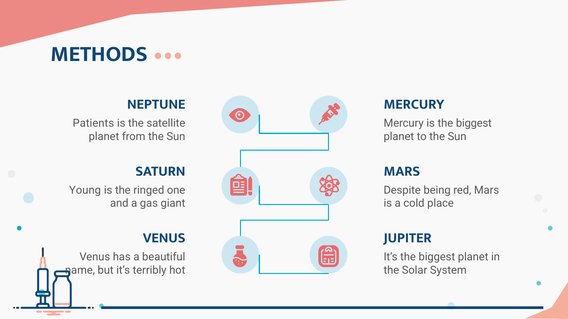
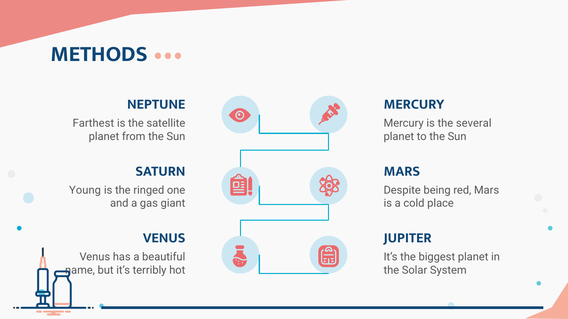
Patients: Patients -> Farthest (93, 124)
is the biggest: biggest -> several (474, 124)
